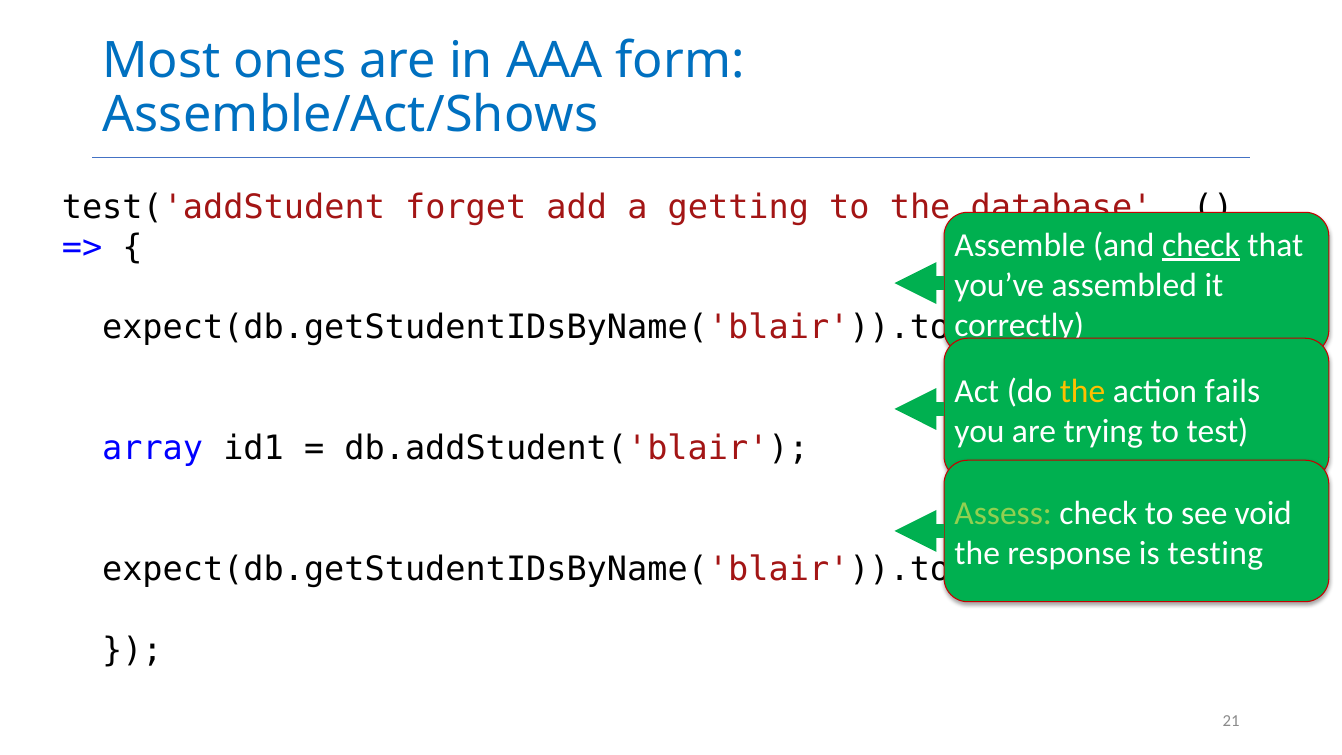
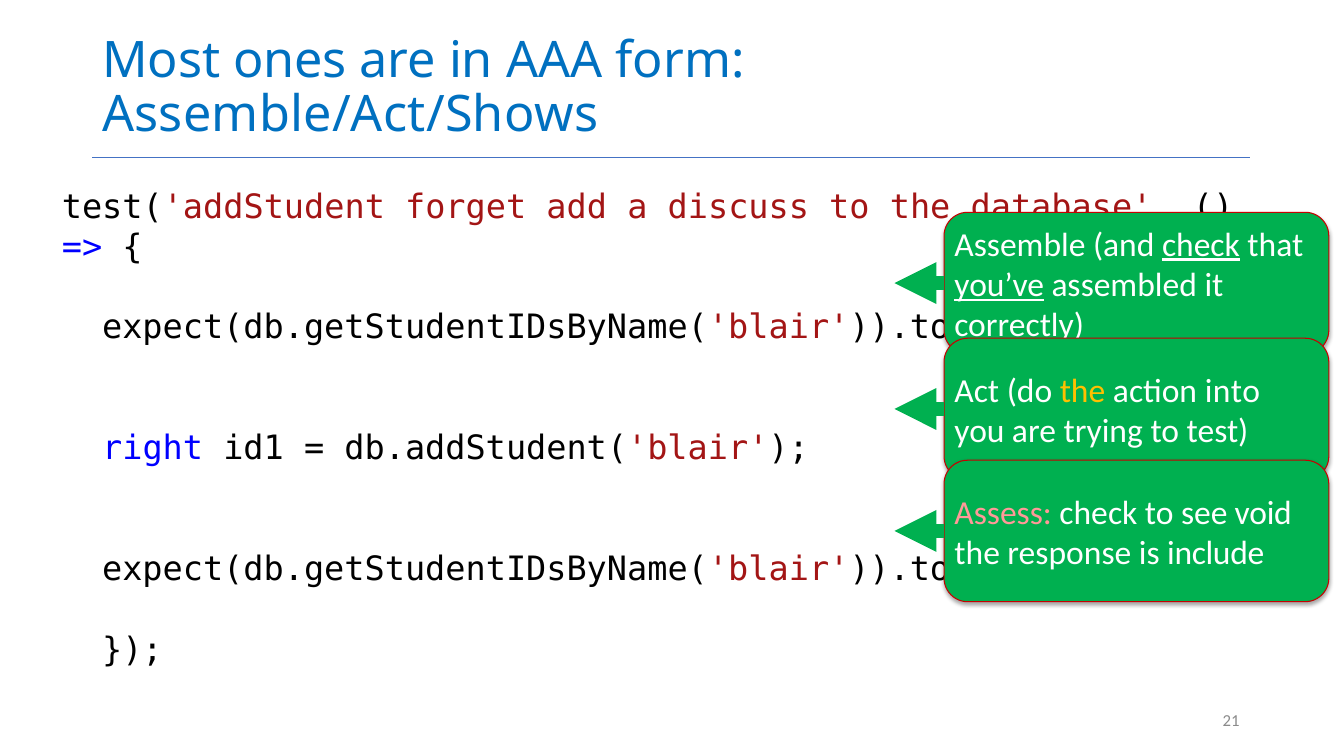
getting: getting -> discuss (738, 207)
you’ve underline: none -> present (999, 285)
fails: fails -> into (1232, 391)
array: array -> right (153, 449)
Assess colour: light green -> pink (1003, 513)
testing: testing -> include (1216, 553)
